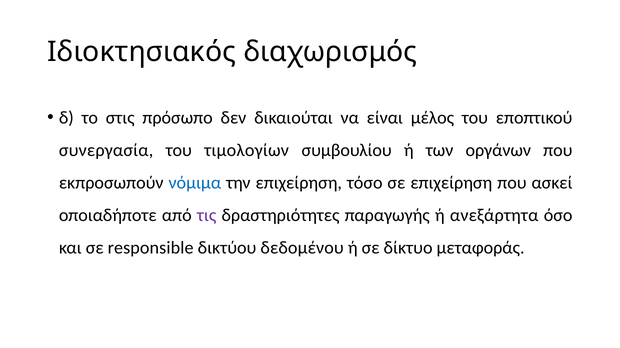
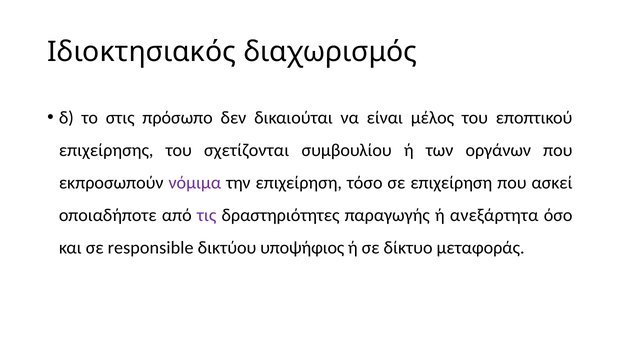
συνεργασία: συνεργασία -> επιχείρησης (106, 151)
τιμολογίων: τιμολογίων -> σχετίζονται (247, 151)
νόμιμα colour: blue -> purple (195, 183)
δεδομένου: δεδομένου -> υποψήφιος (302, 248)
